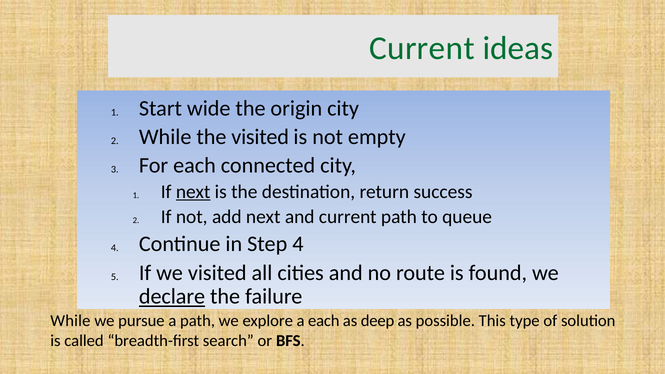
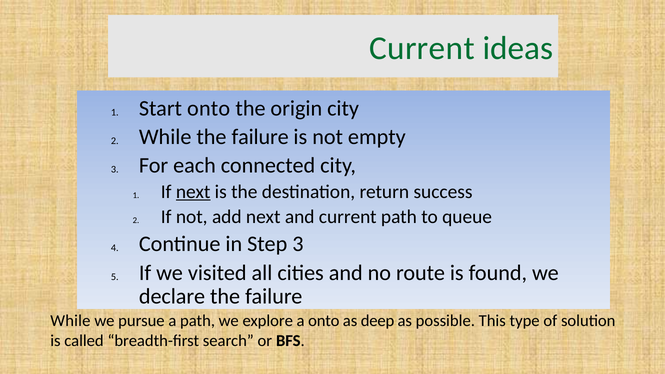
Start wide: wide -> onto (209, 109)
While the visited: visited -> failure (260, 137)
Step 4: 4 -> 3 (298, 244)
declare underline: present -> none (172, 297)
a each: each -> onto (324, 321)
